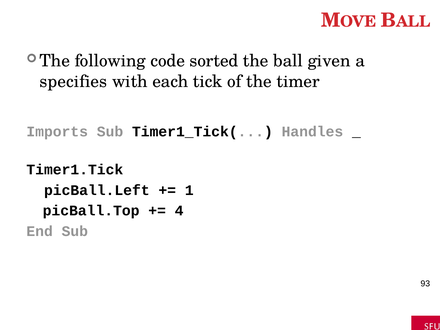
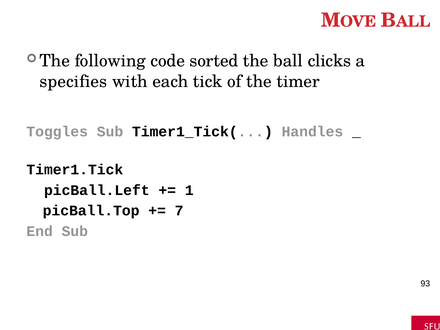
given: given -> clicks (329, 61)
Imports: Imports -> Toggles (57, 132)
4: 4 -> 7 (179, 211)
